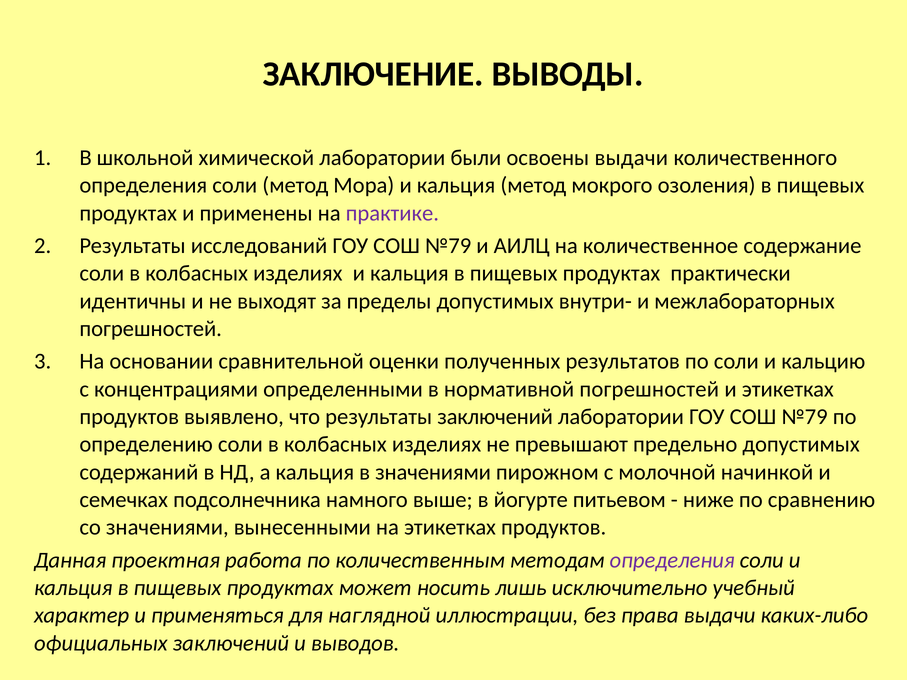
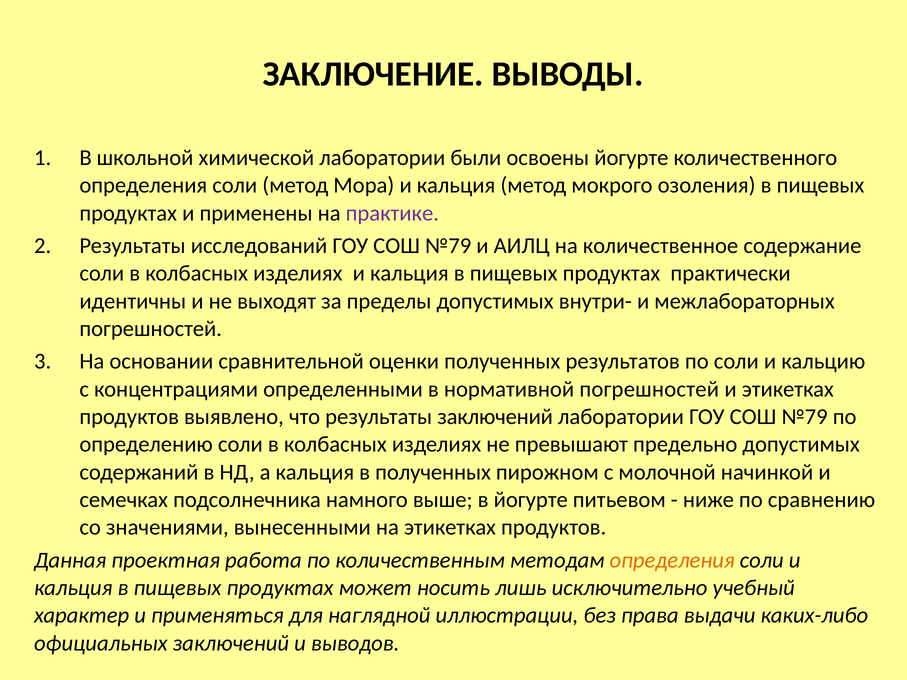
освоены выдачи: выдачи -> йогурте (631, 158)
в значениями: значениями -> полученных (433, 472)
определения colour: purple -> orange (672, 560)
